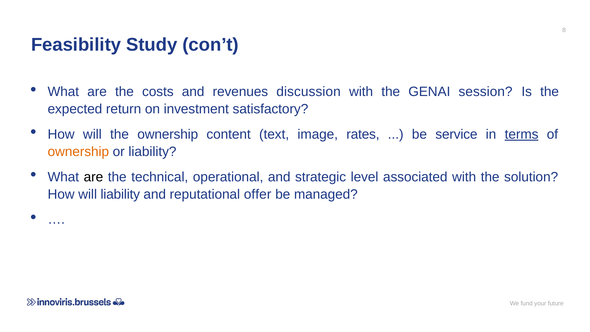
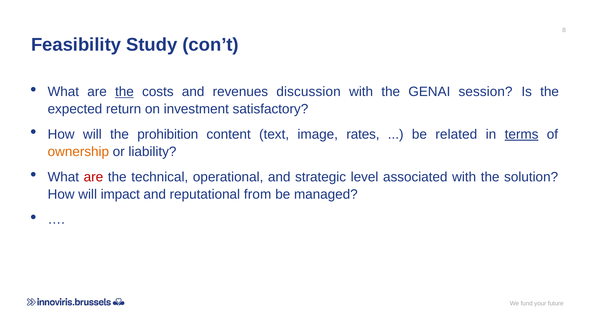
the underline: none -> present (124, 92)
the ownership: ownership -> prohibition (168, 134)
service: service -> related (456, 134)
are colour: black -> red (93, 177)
will liability: liability -> impact (120, 194)
offer: offer -> from (258, 194)
